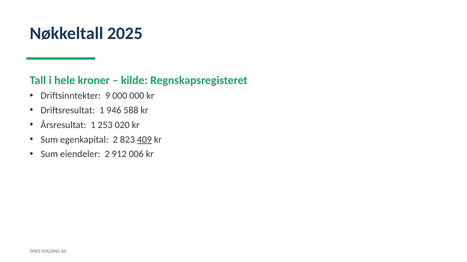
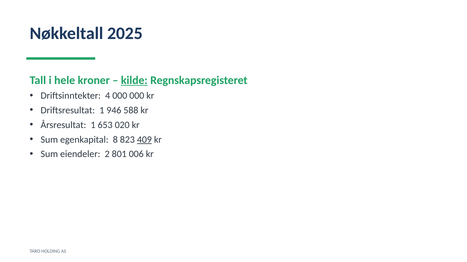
kilde underline: none -> present (134, 80)
9: 9 -> 4 (108, 96)
253: 253 -> 653 (105, 125)
egenkapital 2: 2 -> 8 (115, 140)
912: 912 -> 801 (119, 154)
